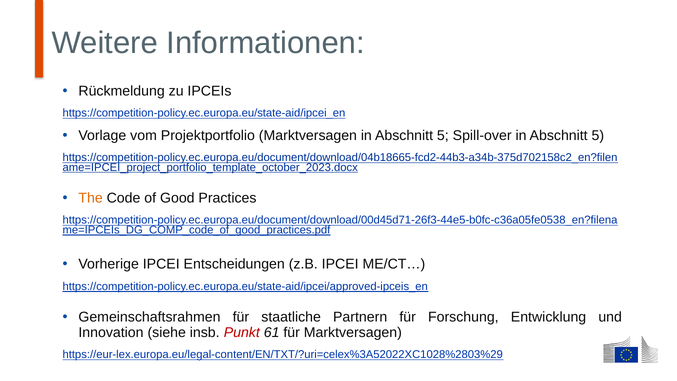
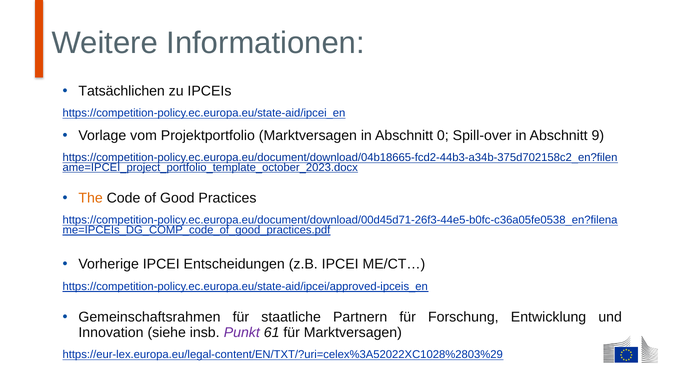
Rückmeldung: Rückmeldung -> Tatsächlichen (122, 91)
Marktversagen in Abschnitt 5: 5 -> 0 (443, 135)
Spill-over in Abschnitt 5: 5 -> 9 (598, 135)
Punkt colour: red -> purple (242, 332)
